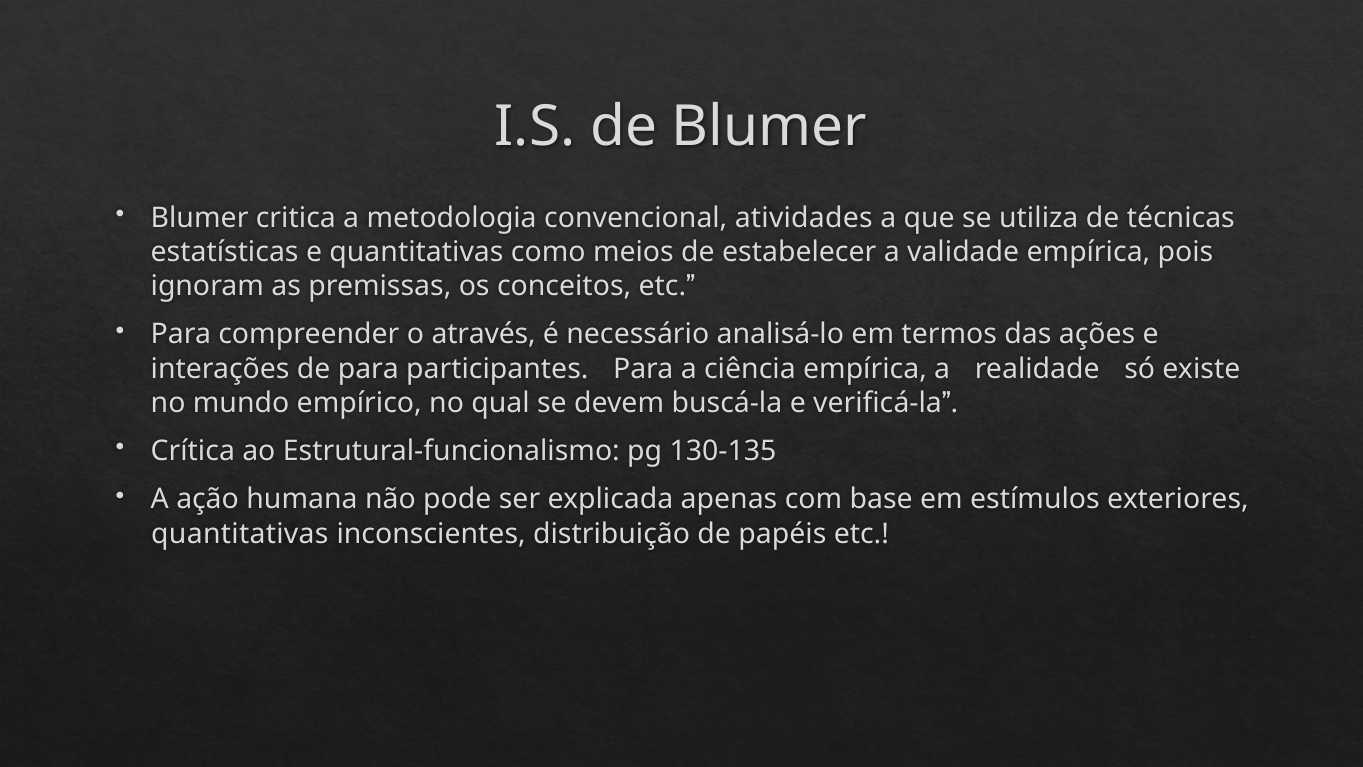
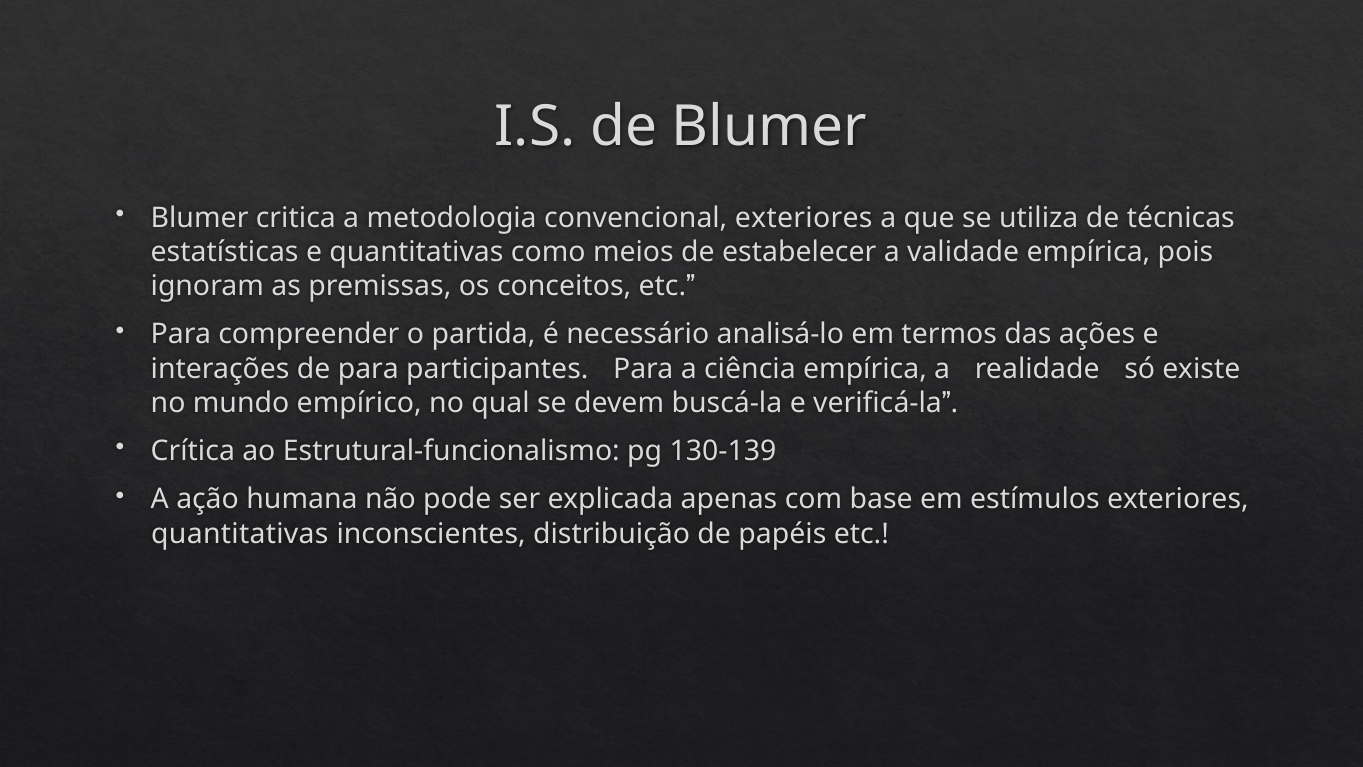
convencional atividades: atividades -> exteriores (804, 218)
através: através -> partida (484, 334)
130-135: 130-135 -> 130-139 (723, 451)
